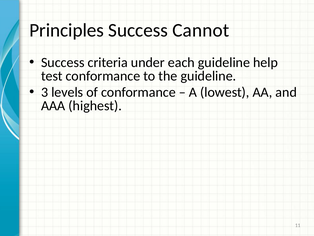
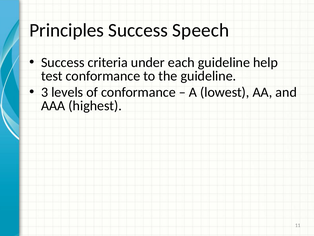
Cannot: Cannot -> Speech (201, 30)
